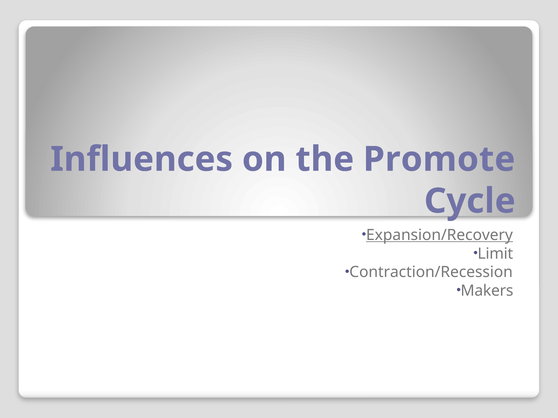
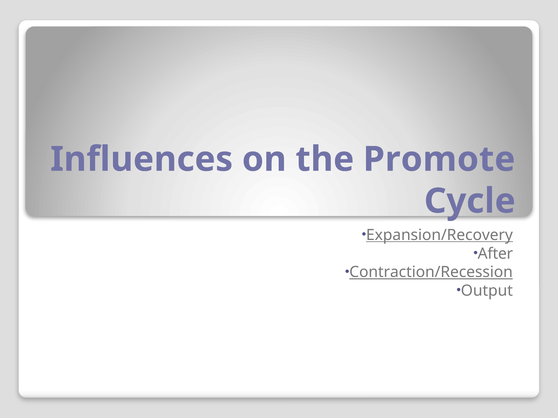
Limit: Limit -> After (495, 254)
Contraction/Recession underline: none -> present (431, 273)
Makers: Makers -> Output (487, 291)
